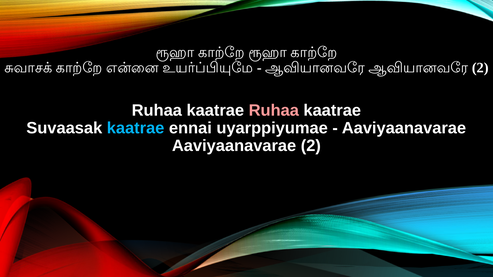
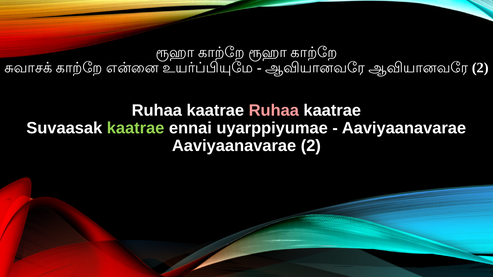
kaatrae colour: light blue -> light green (136, 128)
